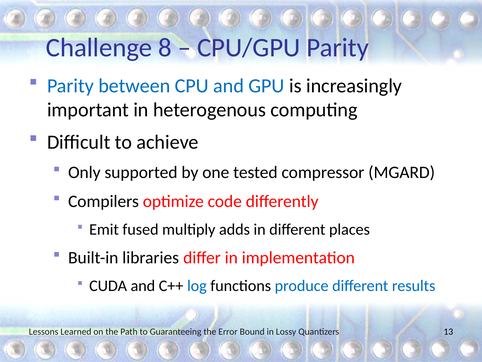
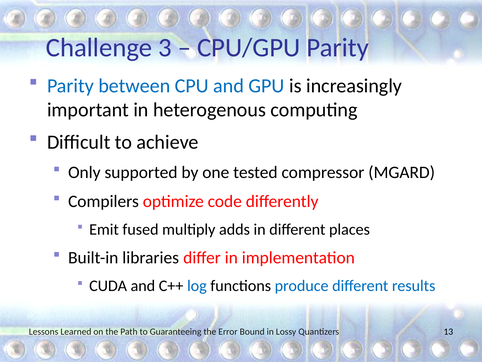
8: 8 -> 3 (165, 48)
